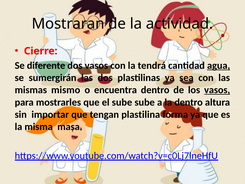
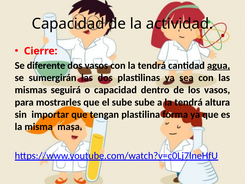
Mostraran: Mostraran -> Capacidad (68, 24)
mismo: mismo -> seguirá (66, 90)
o encuentra: encuentra -> capacidad (115, 90)
vasos underline: present -> none (217, 90)
a la dentro: dentro -> tendrá (189, 102)
